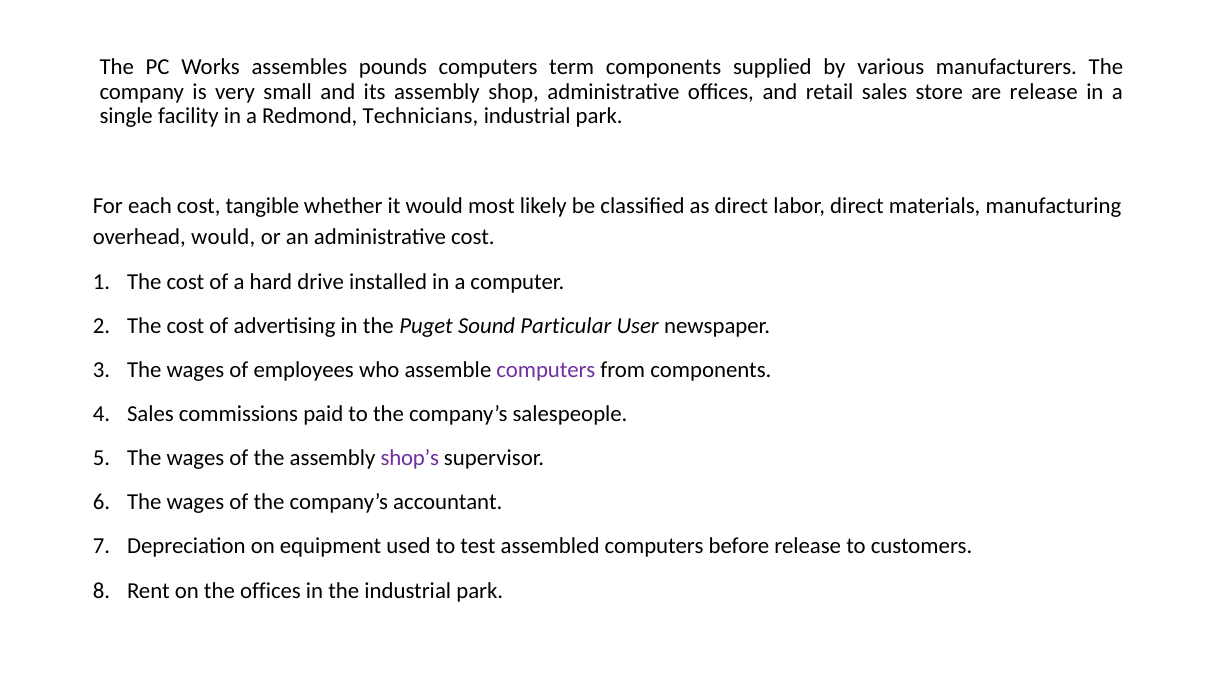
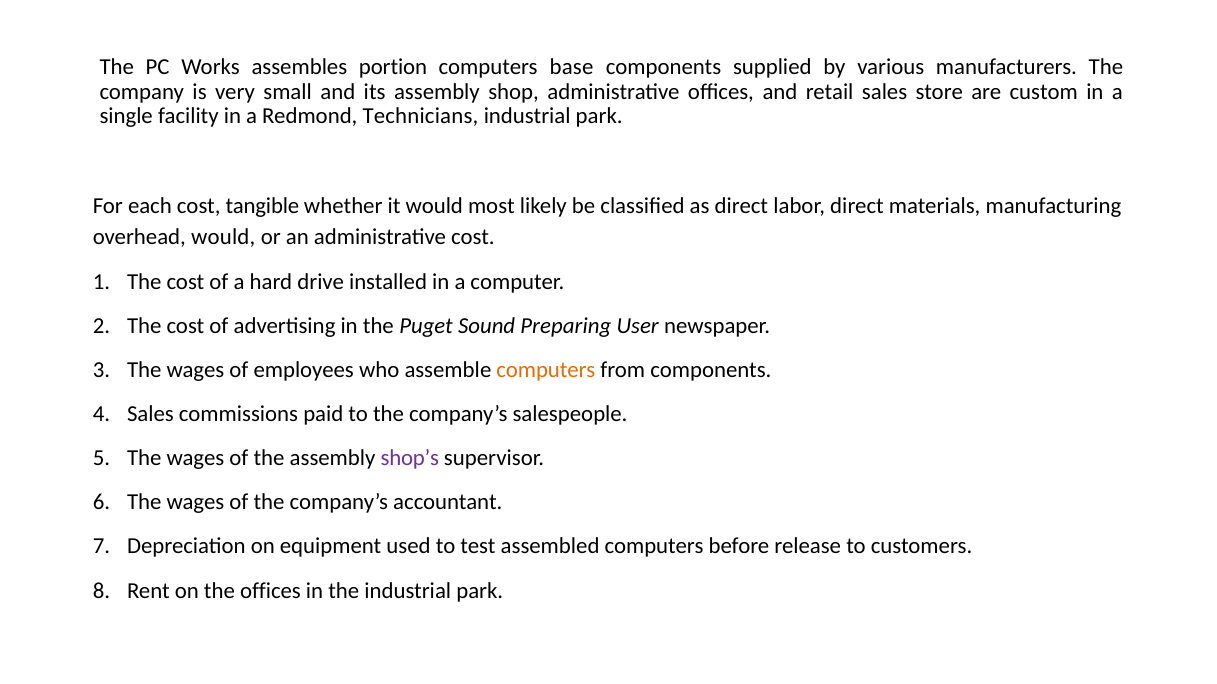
pounds: pounds -> portion (393, 67)
term: term -> base (572, 67)
are release: release -> custom (1044, 92)
Particular: Particular -> Preparing (566, 326)
computers colour: purple -> orange (546, 370)
